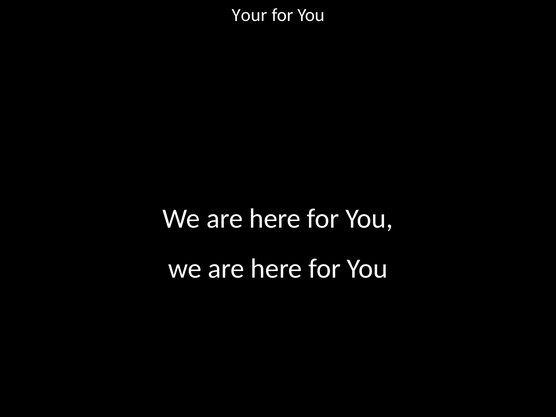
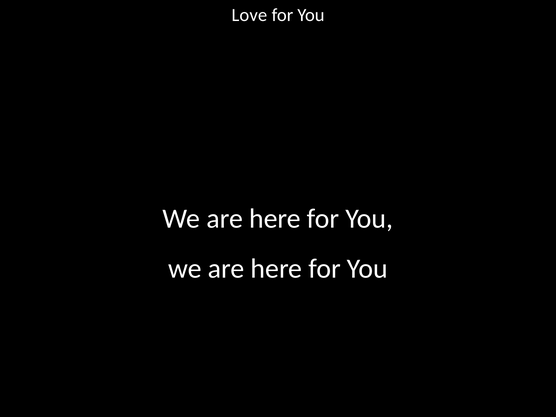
Your: Your -> Love (249, 15)
